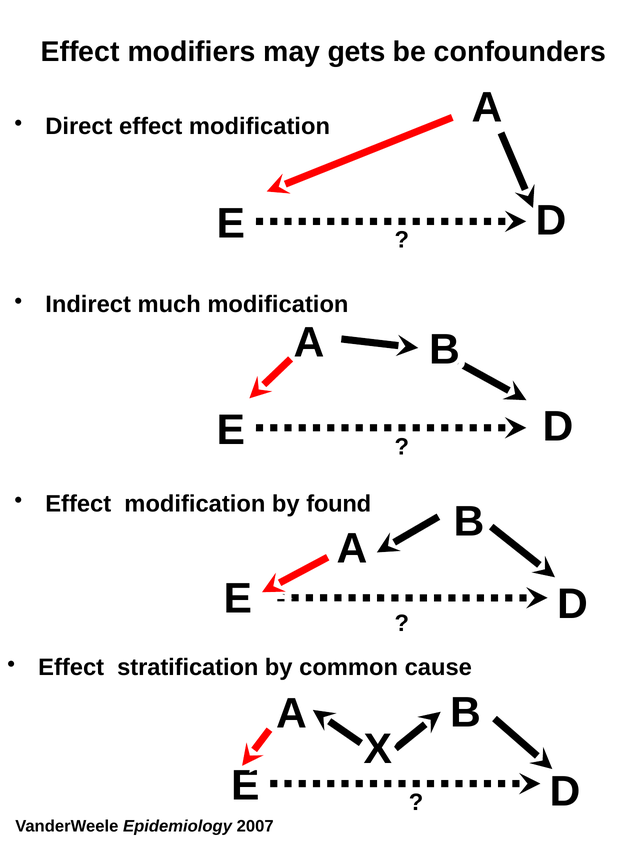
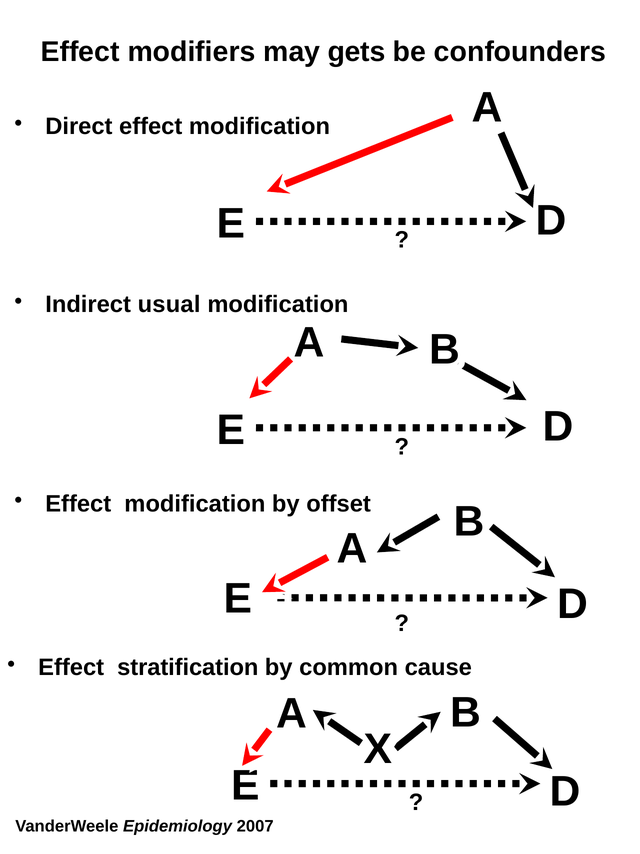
much: much -> usual (169, 304)
found: found -> offset (339, 503)
